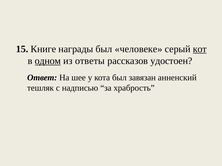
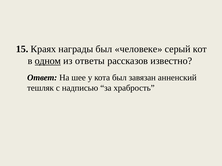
Книге: Книге -> Краях (43, 49)
кот underline: present -> none (200, 49)
удостоен: удостоен -> известно (171, 61)
